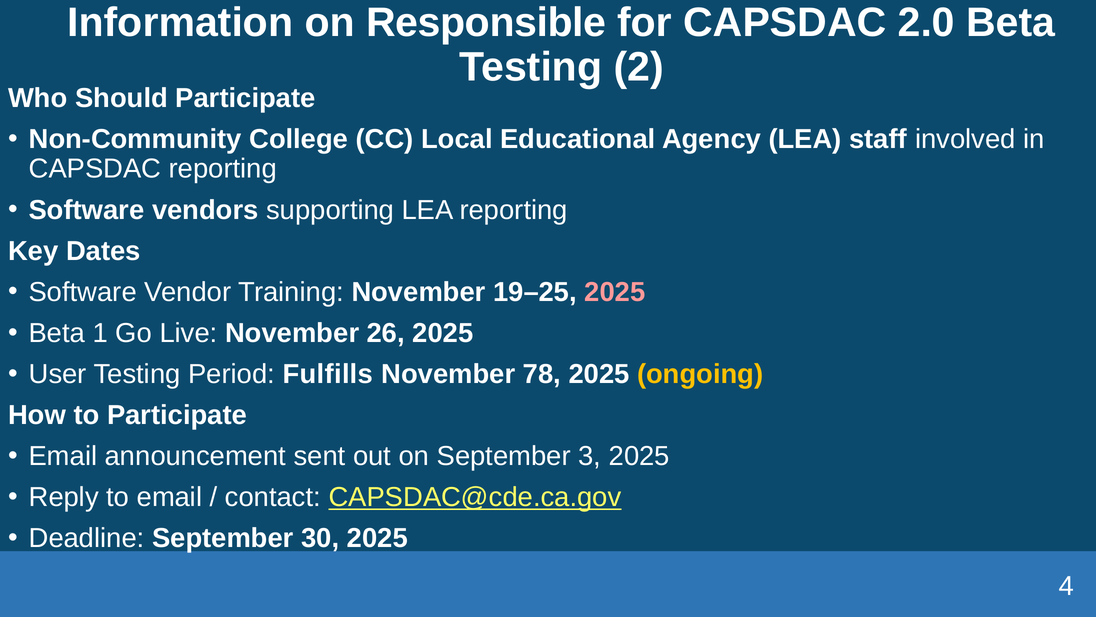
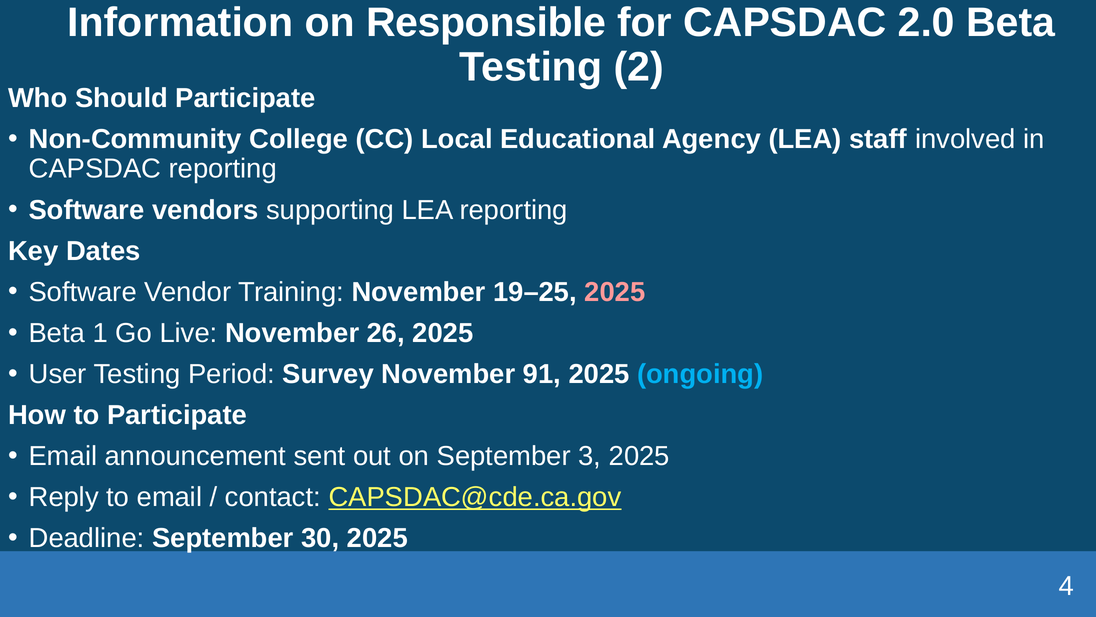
Fulfills: Fulfills -> Survey (328, 374)
78: 78 -> 91 (542, 374)
ongoing colour: yellow -> light blue (700, 374)
